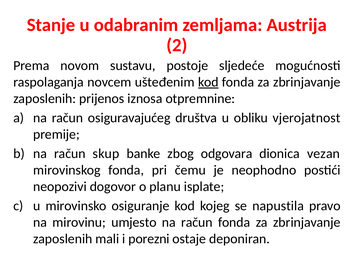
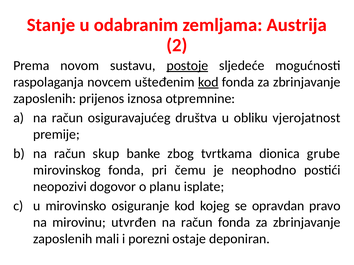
postoje underline: none -> present (187, 66)
odgovara: odgovara -> tvrtkama (227, 154)
vezan: vezan -> grube (324, 154)
napustila: napustila -> opravdan (278, 206)
umjesto: umjesto -> utvrđen (134, 223)
